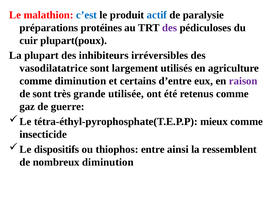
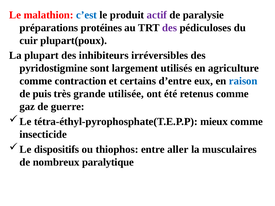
actif colour: blue -> purple (157, 15)
vasodilatatrice: vasodilatatrice -> pyridostigmine (54, 68)
comme diminution: diminution -> contraction (81, 81)
raison colour: purple -> blue (243, 81)
de sont: sont -> puis (42, 94)
ainsi: ainsi -> aller (178, 149)
ressemblent: ressemblent -> musculaires (229, 149)
nombreux diminution: diminution -> paralytique (108, 162)
